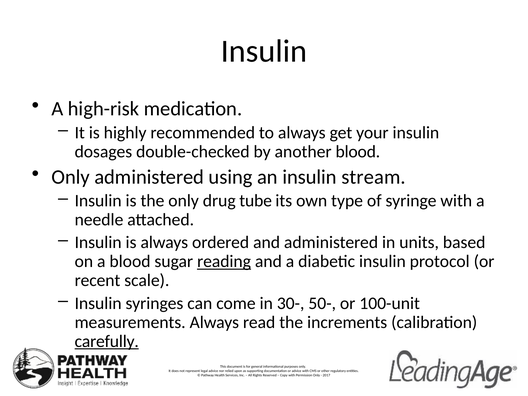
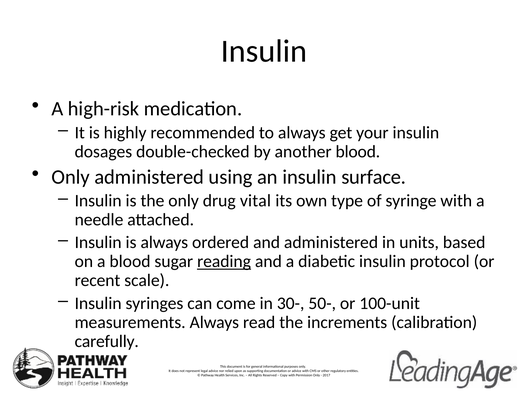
stream: stream -> surface (374, 177)
tube: tube -> vital (255, 201)
carefully underline: present -> none (107, 341)
